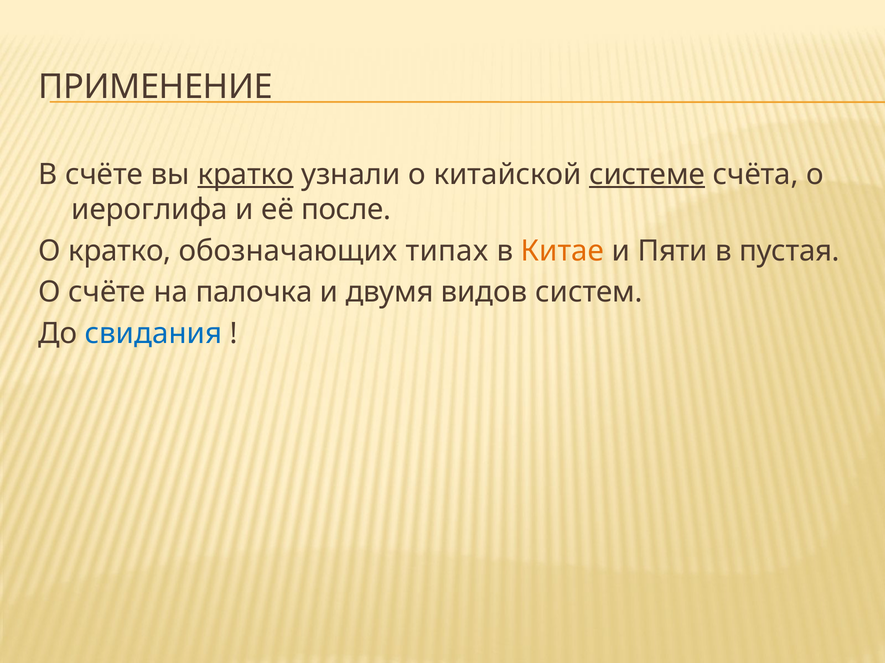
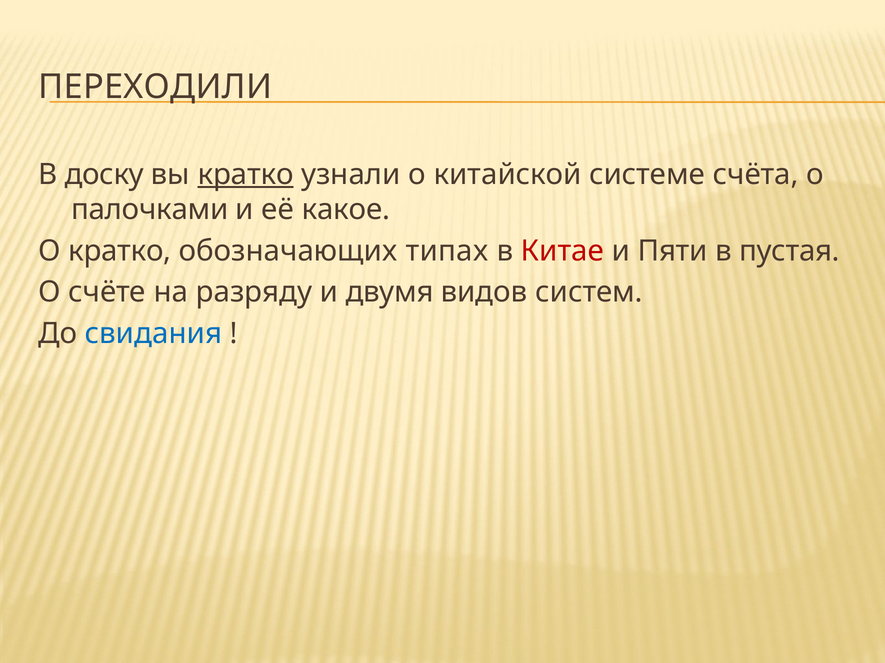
ПРИМЕНЕНИЕ: ПРИМЕНЕНИЕ -> ПЕРЕХОДИЛИ (155, 87)
В счёте: счёте -> доску (104, 175)
системе underline: present -> none (647, 175)
иероглифа: иероглифа -> палочками (150, 210)
после: после -> какое (346, 210)
Китае colour: orange -> red (562, 251)
палочка: палочка -> разряду (254, 293)
